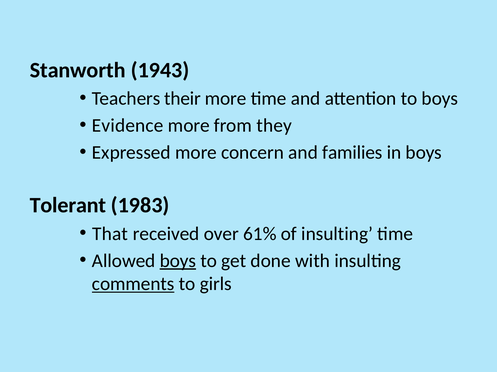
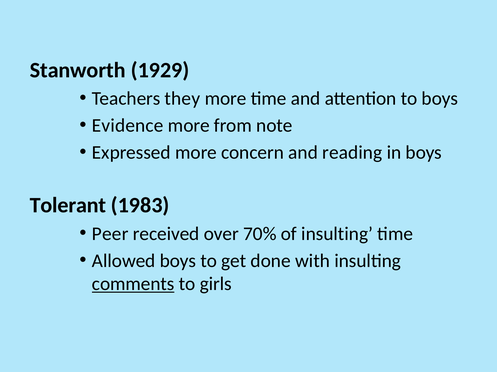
1943: 1943 -> 1929 (160, 70)
their: their -> they (182, 99)
they: they -> note (274, 126)
families: families -> reading (352, 153)
That: That -> Peer (110, 234)
61%: 61% -> 70% (260, 234)
boys underline: present -> none (178, 261)
